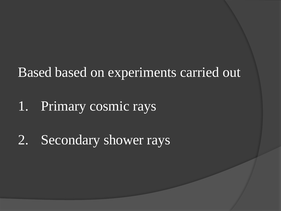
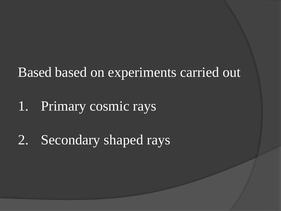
shower: shower -> shaped (124, 140)
